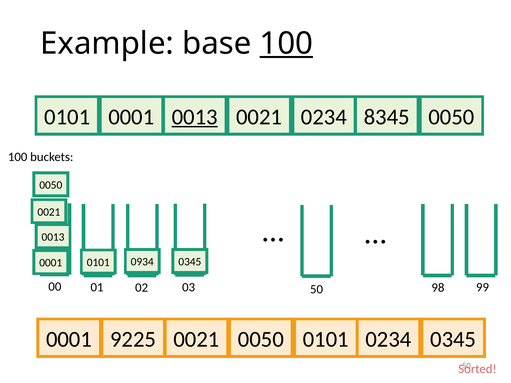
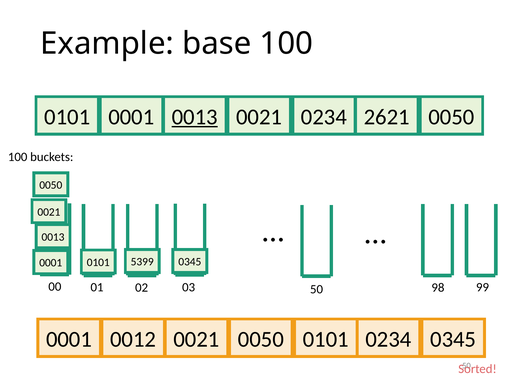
100 underline: present -> none (286, 44)
8345: 8345 -> 2621 (387, 117)
0934: 0934 -> 5399 (142, 262)
9225: 9225 -> 0012 (133, 340)
